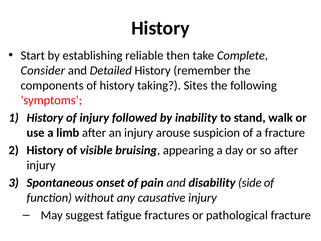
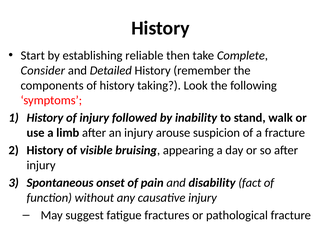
Sites: Sites -> Look (196, 85)
side: side -> fact (250, 183)
